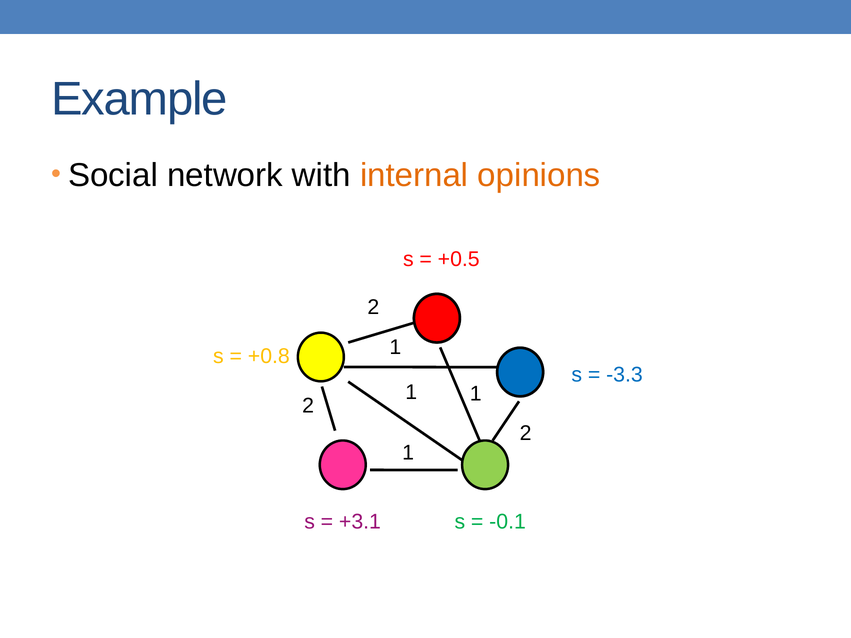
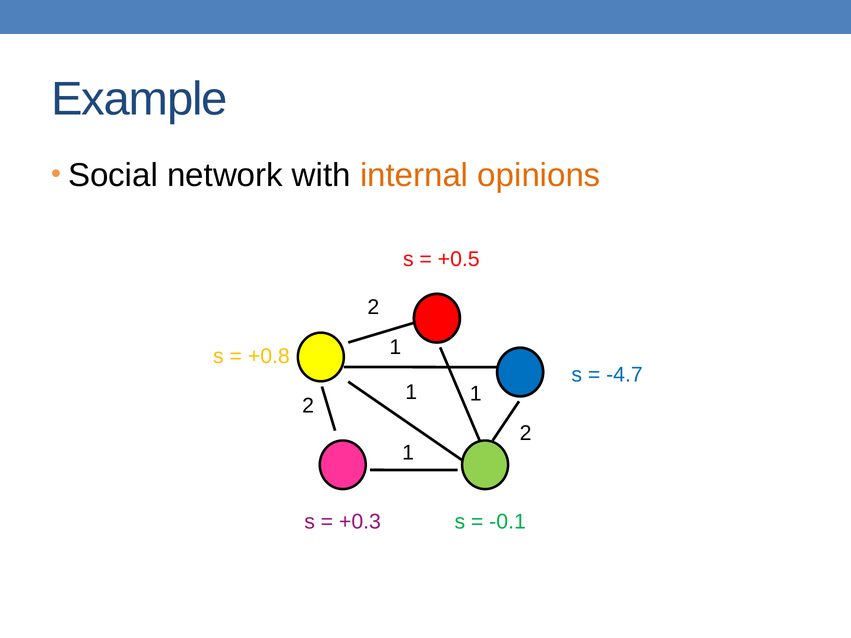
-3.3: -3.3 -> -4.7 (624, 375)
+3.1: +3.1 -> +0.3 (360, 522)
